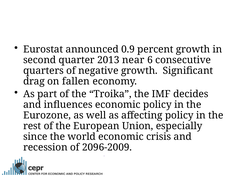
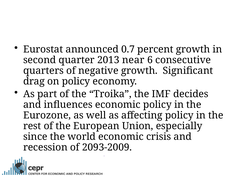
0.9: 0.9 -> 0.7 (128, 49)
on fallen: fallen -> policy (76, 82)
2096-2009: 2096-2009 -> 2093-2009 (107, 148)
